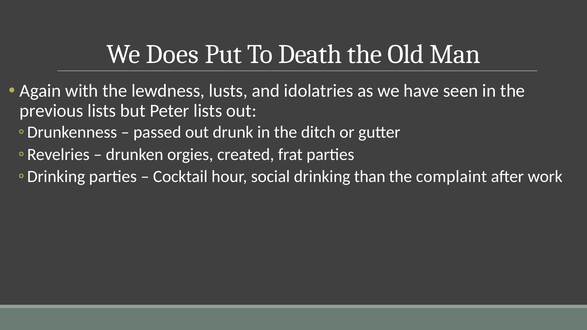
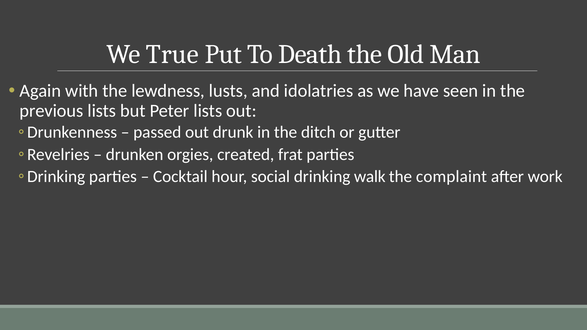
Does: Does -> True (172, 54)
than: than -> walk (370, 177)
